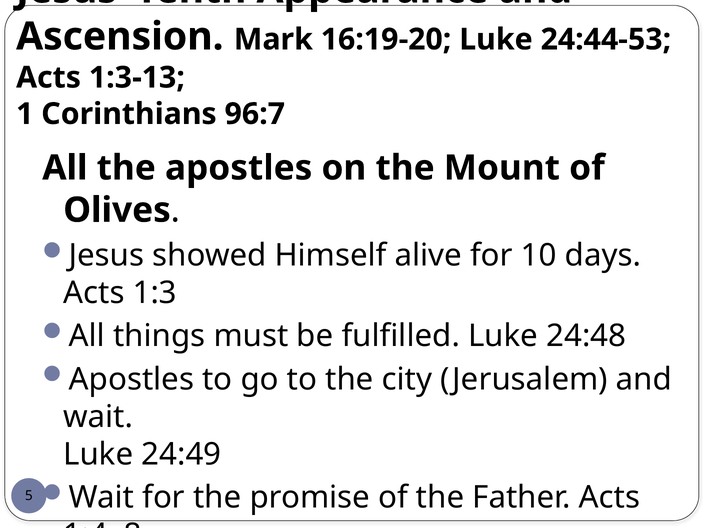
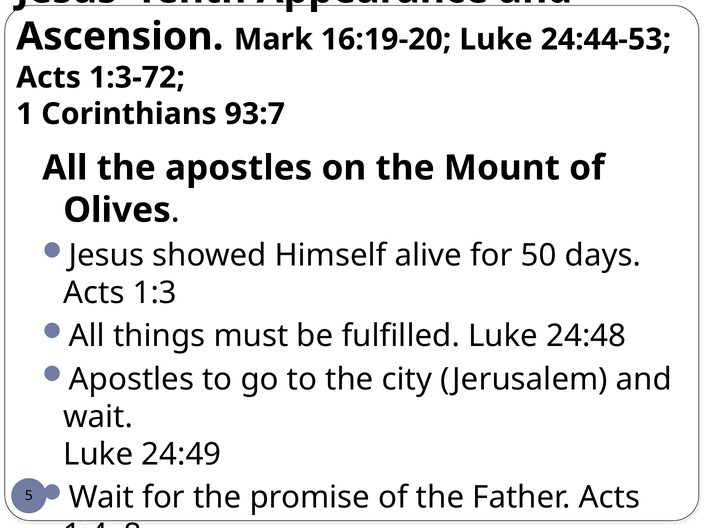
1:3-13: 1:3-13 -> 1:3-72 (137, 78)
96:7: 96:7 -> 93:7 (255, 114)
10: 10 -> 50 (539, 255)
